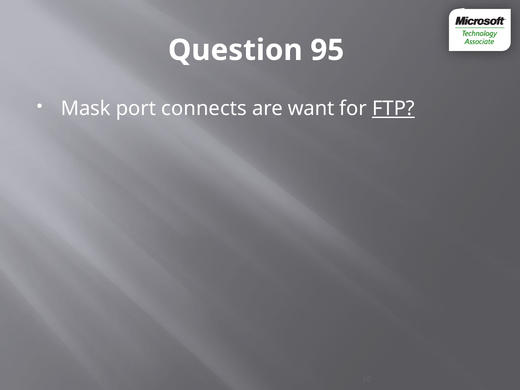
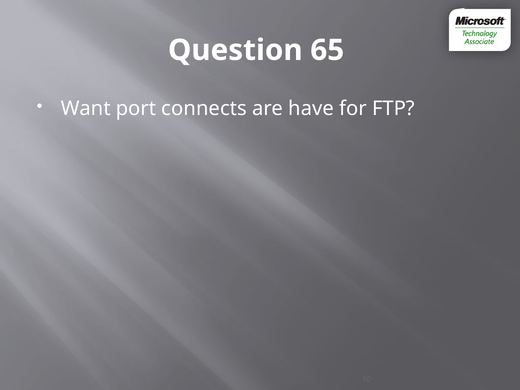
95: 95 -> 65 (327, 50)
Mask: Mask -> Want (86, 109)
want: want -> have (311, 109)
FTP underline: present -> none (393, 109)
